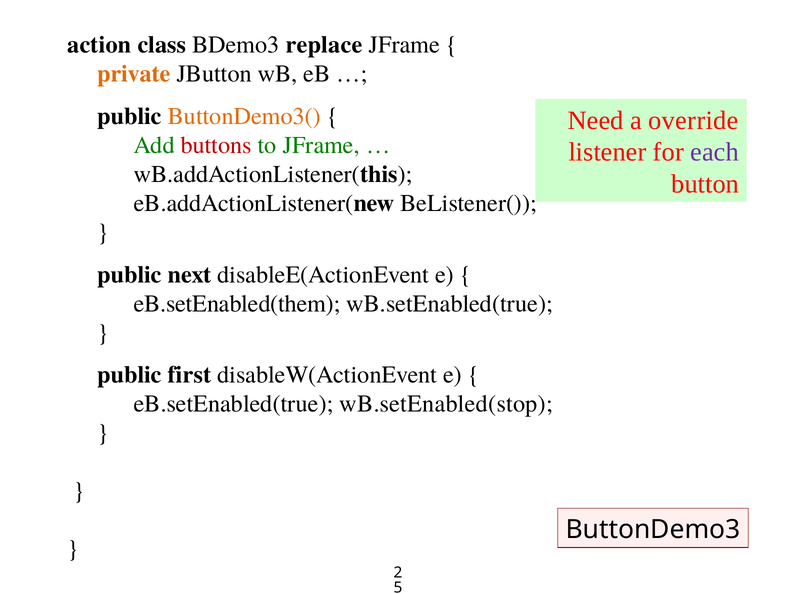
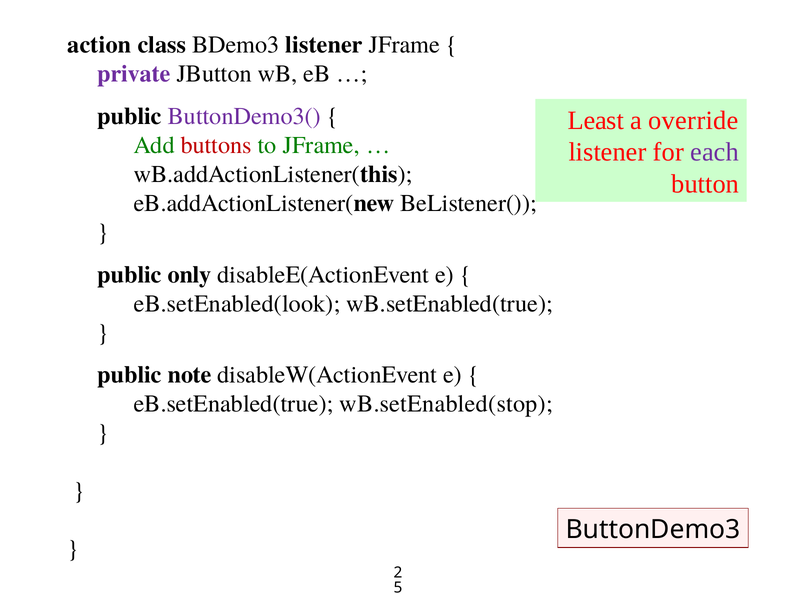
BDemo3 replace: replace -> listener (324, 45)
private colour: orange -> purple (134, 74)
ButtonDemo3( colour: orange -> purple (244, 116)
Need: Need -> Least (596, 121)
next: next -> only (190, 275)
eB.setEnabled(them: eB.setEnabled(them -> eB.setEnabled(look (237, 304)
first: first -> note (190, 375)
